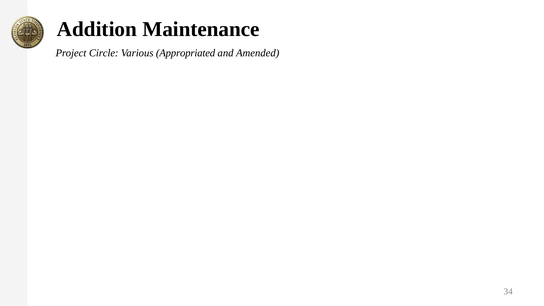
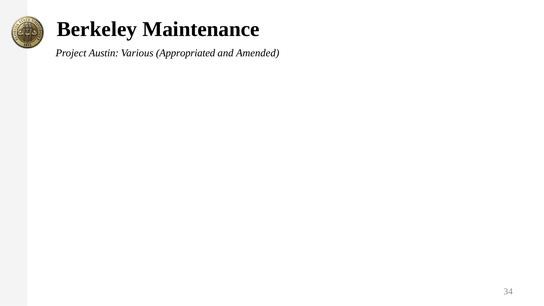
Addition: Addition -> Berkeley (97, 29)
Circle: Circle -> Austin (104, 53)
